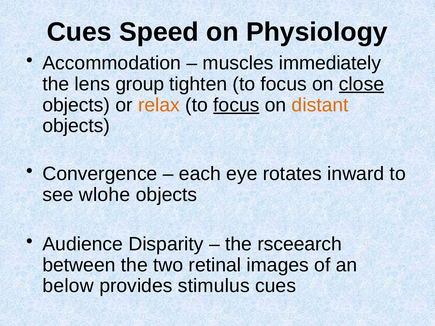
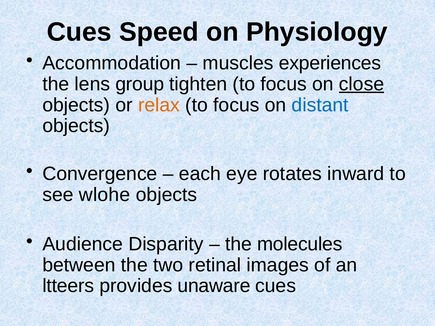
immediately: immediately -> experiences (330, 63)
focus underline: present -> none (236, 105)
distant colour: orange -> blue (320, 105)
rsceearch: rsceearch -> molecules (300, 244)
below: below -> ltteers (68, 286)
stimulus: stimulus -> unaware (214, 286)
